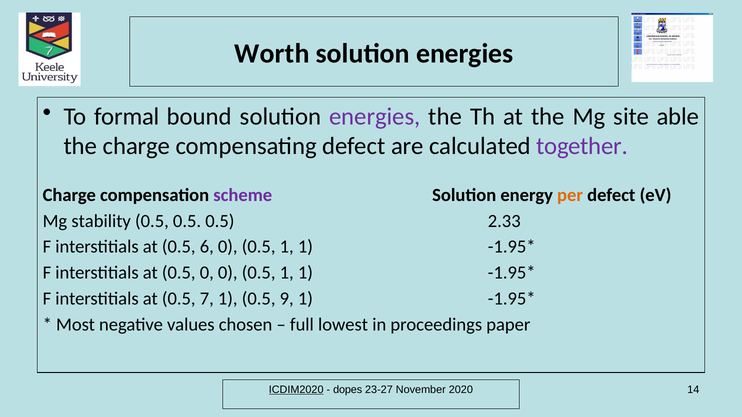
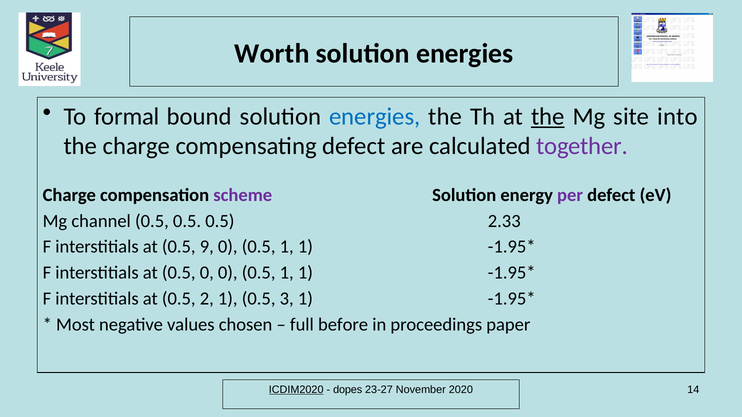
energies colour: purple -> blue (375, 117)
the underline: none -> present (548, 117)
able: able -> into (678, 117)
per colour: orange -> purple (570, 195)
stability: stability -> channel (101, 221)
6: 6 -> 9 (207, 247)
7: 7 -> 2 (207, 299)
9: 9 -> 3 (287, 299)
lowest: lowest -> before (343, 325)
